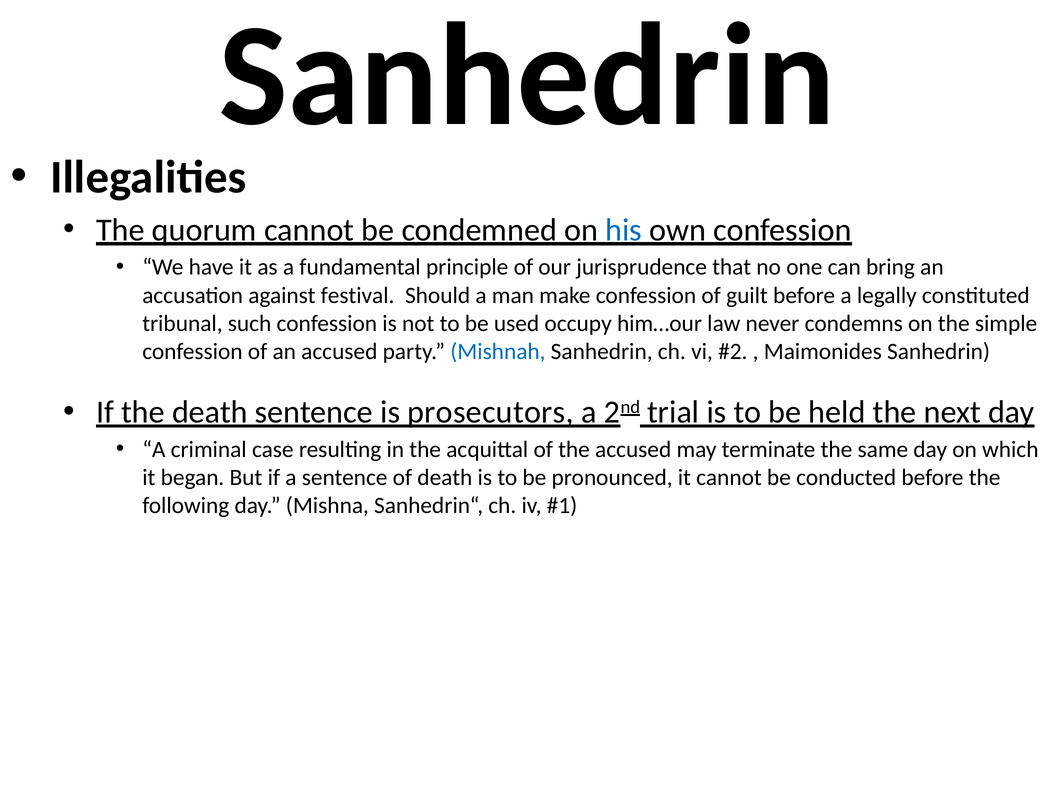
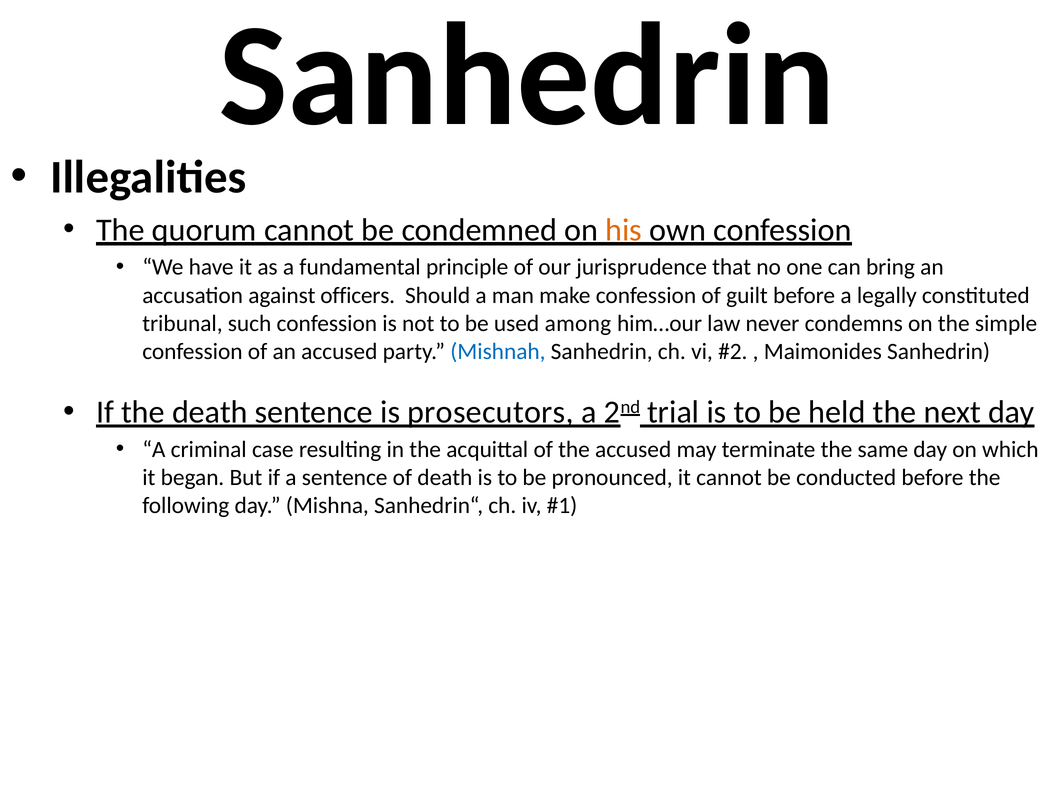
his colour: blue -> orange (624, 230)
festival: festival -> officers (358, 295)
occupy: occupy -> among (578, 324)
